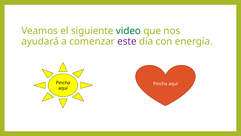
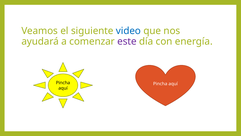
video colour: green -> blue (128, 31)
